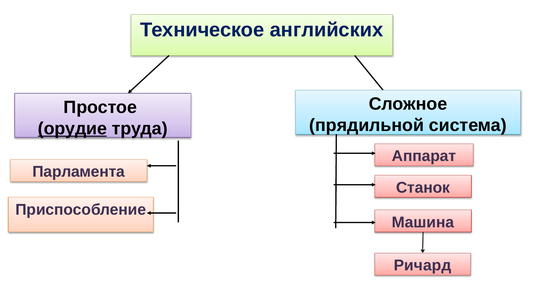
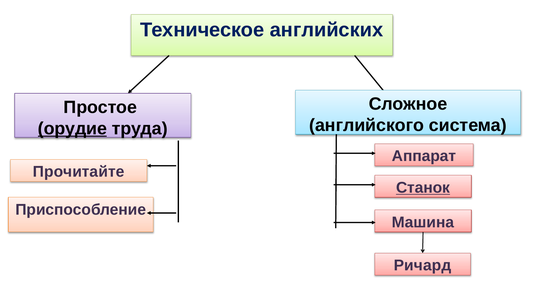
прядильной: прядильной -> английского (367, 125)
Парламента: Парламента -> Прочитайте (79, 172)
Станок underline: none -> present (423, 188)
